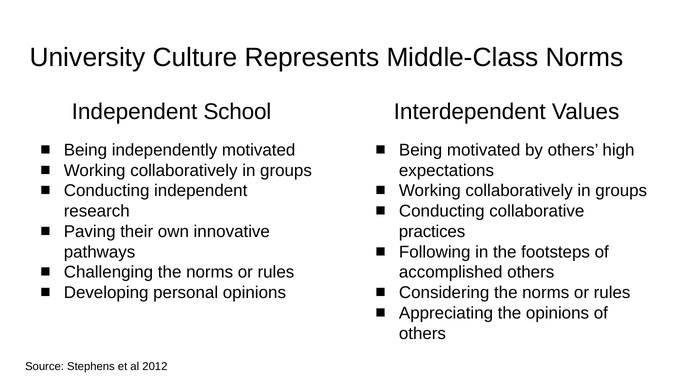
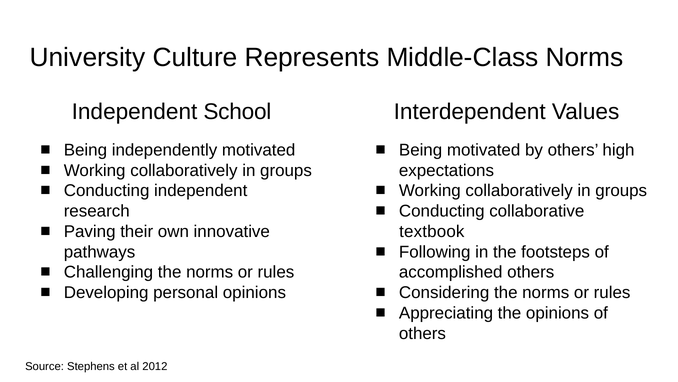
practices: practices -> textbook (432, 231)
